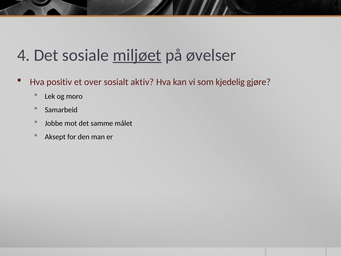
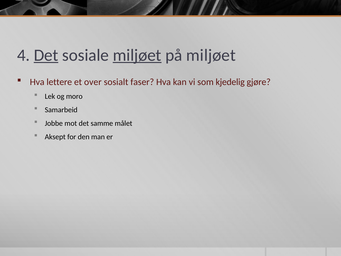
Det underline: none -> present (46, 55)
på øvelser: øvelser -> miljøet (211, 55)
positiv: positiv -> lettere (59, 82)
aktiv: aktiv -> faser (142, 82)
